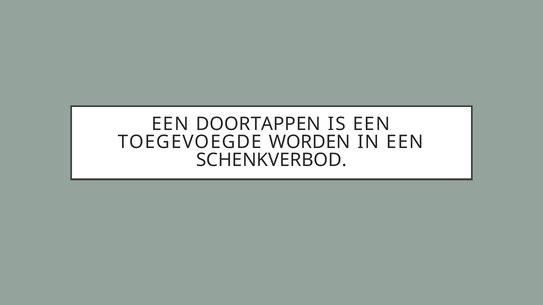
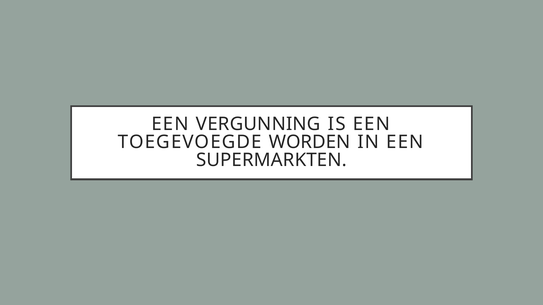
DOORTAPPEN: DOORTAPPEN -> VERGUNNING (258, 124)
SCHENKVERBOD: SCHENKVERBOD -> SUPERMARKTEN (271, 160)
